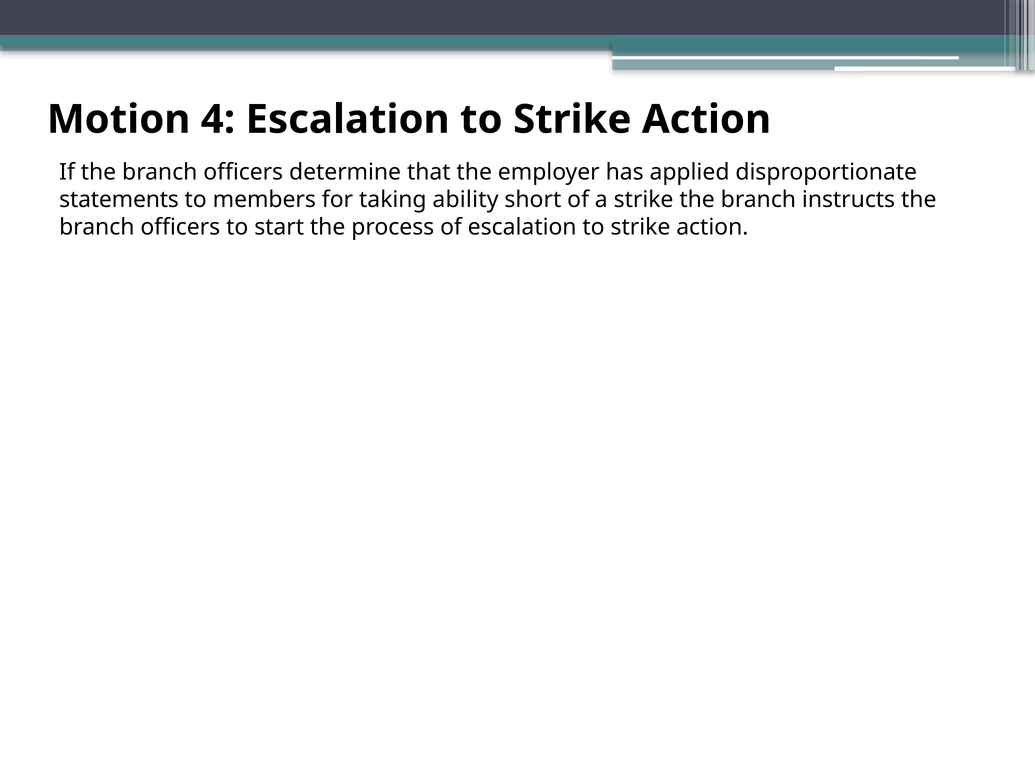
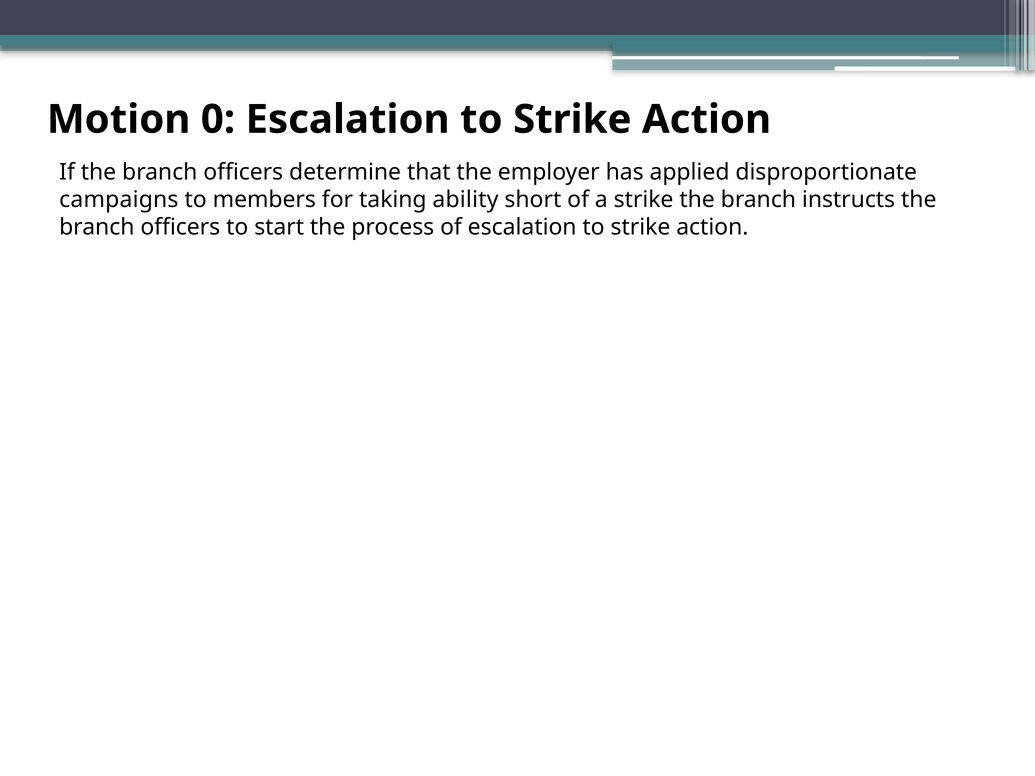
4: 4 -> 0 (218, 120)
statements: statements -> campaigns (119, 200)
